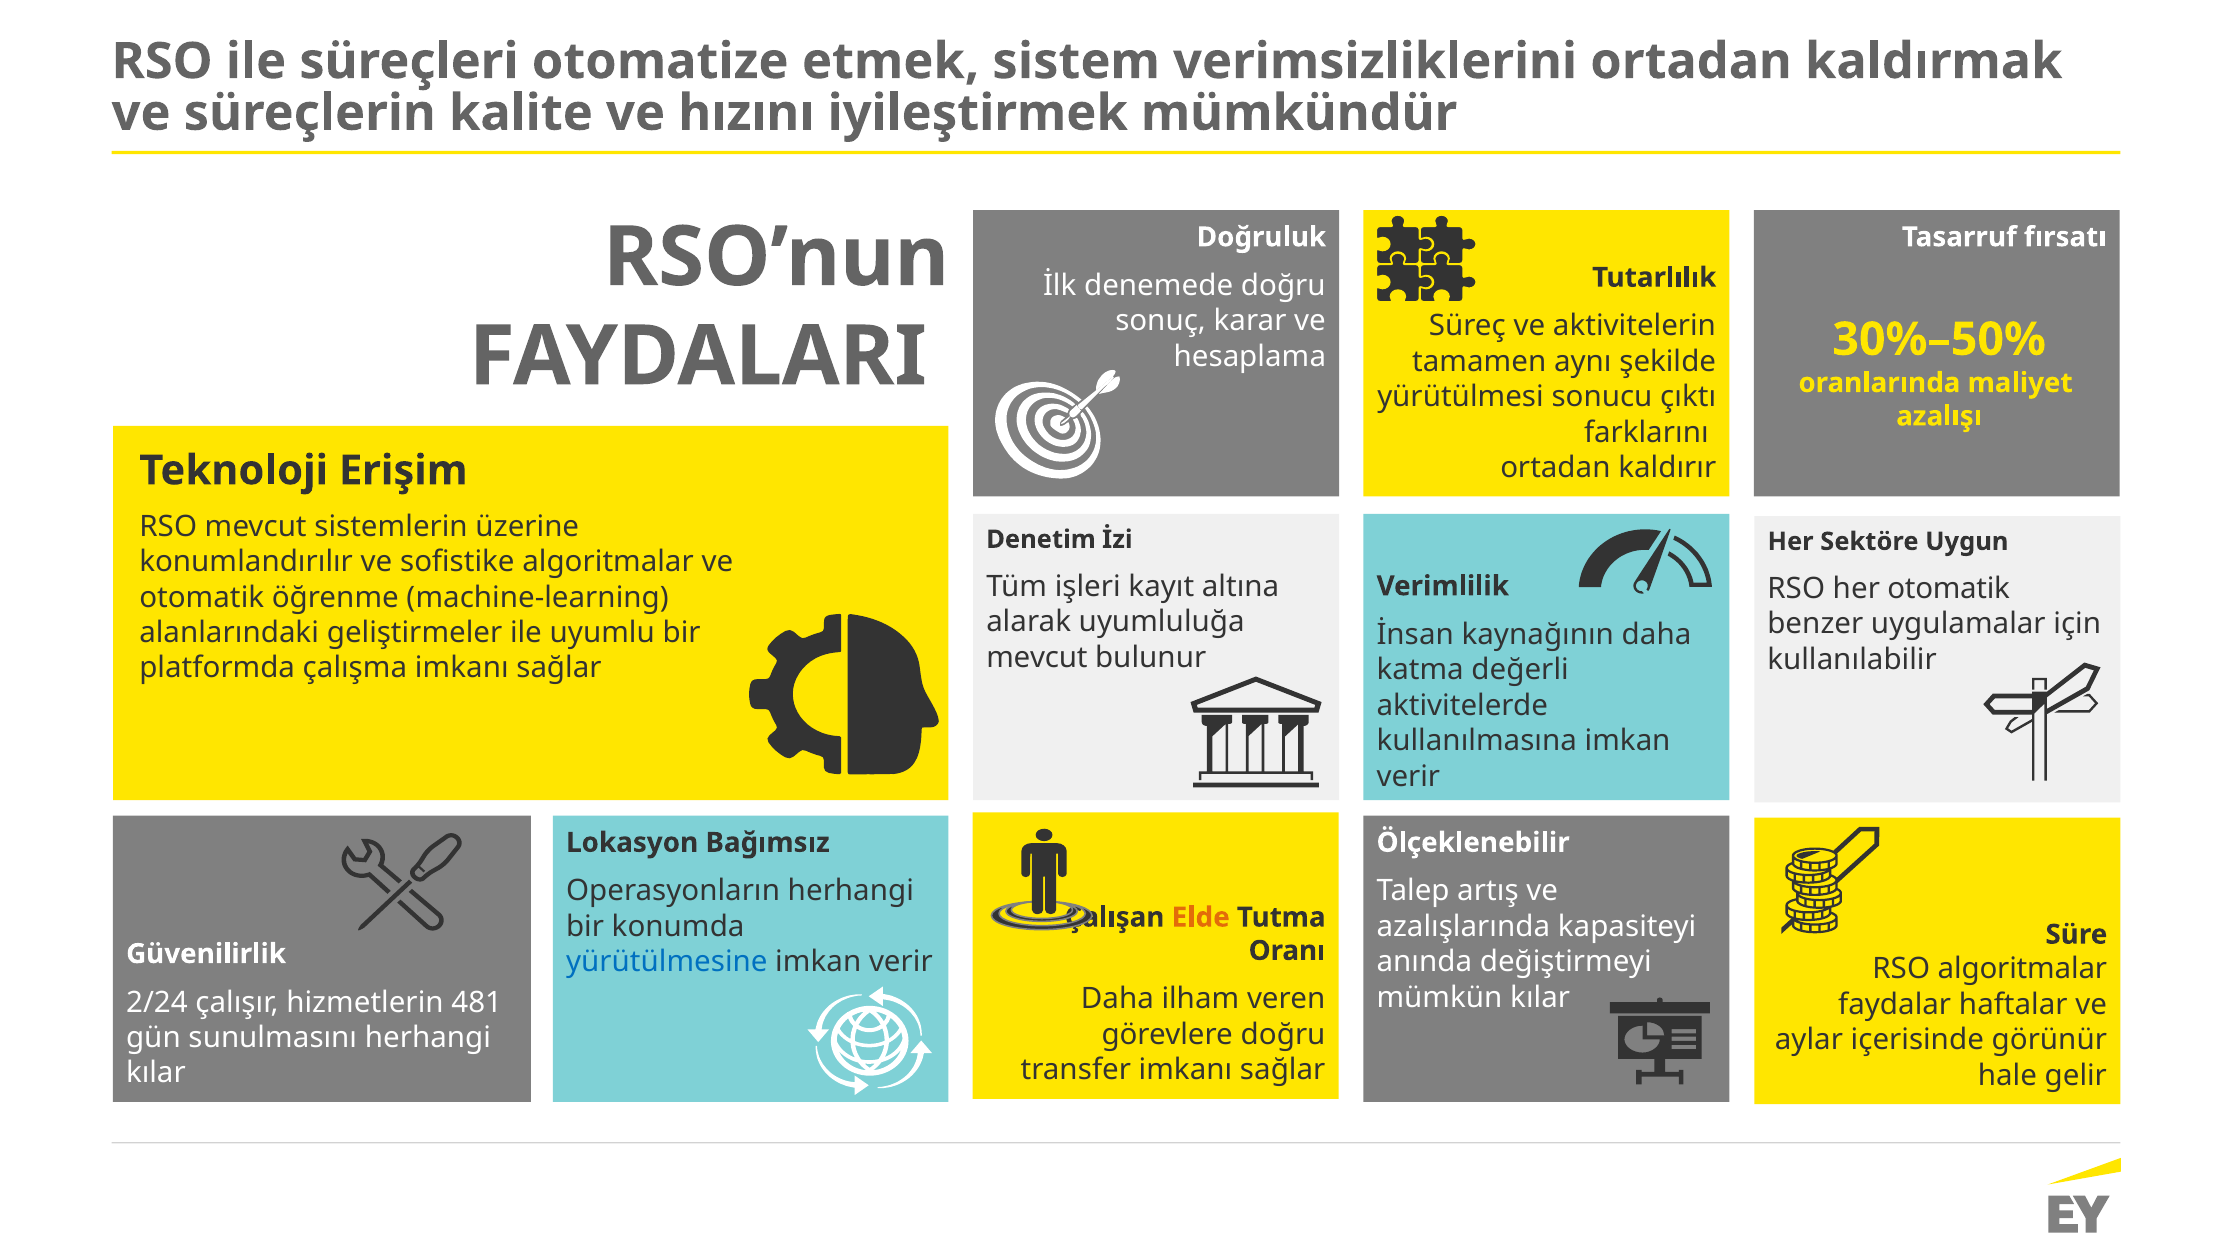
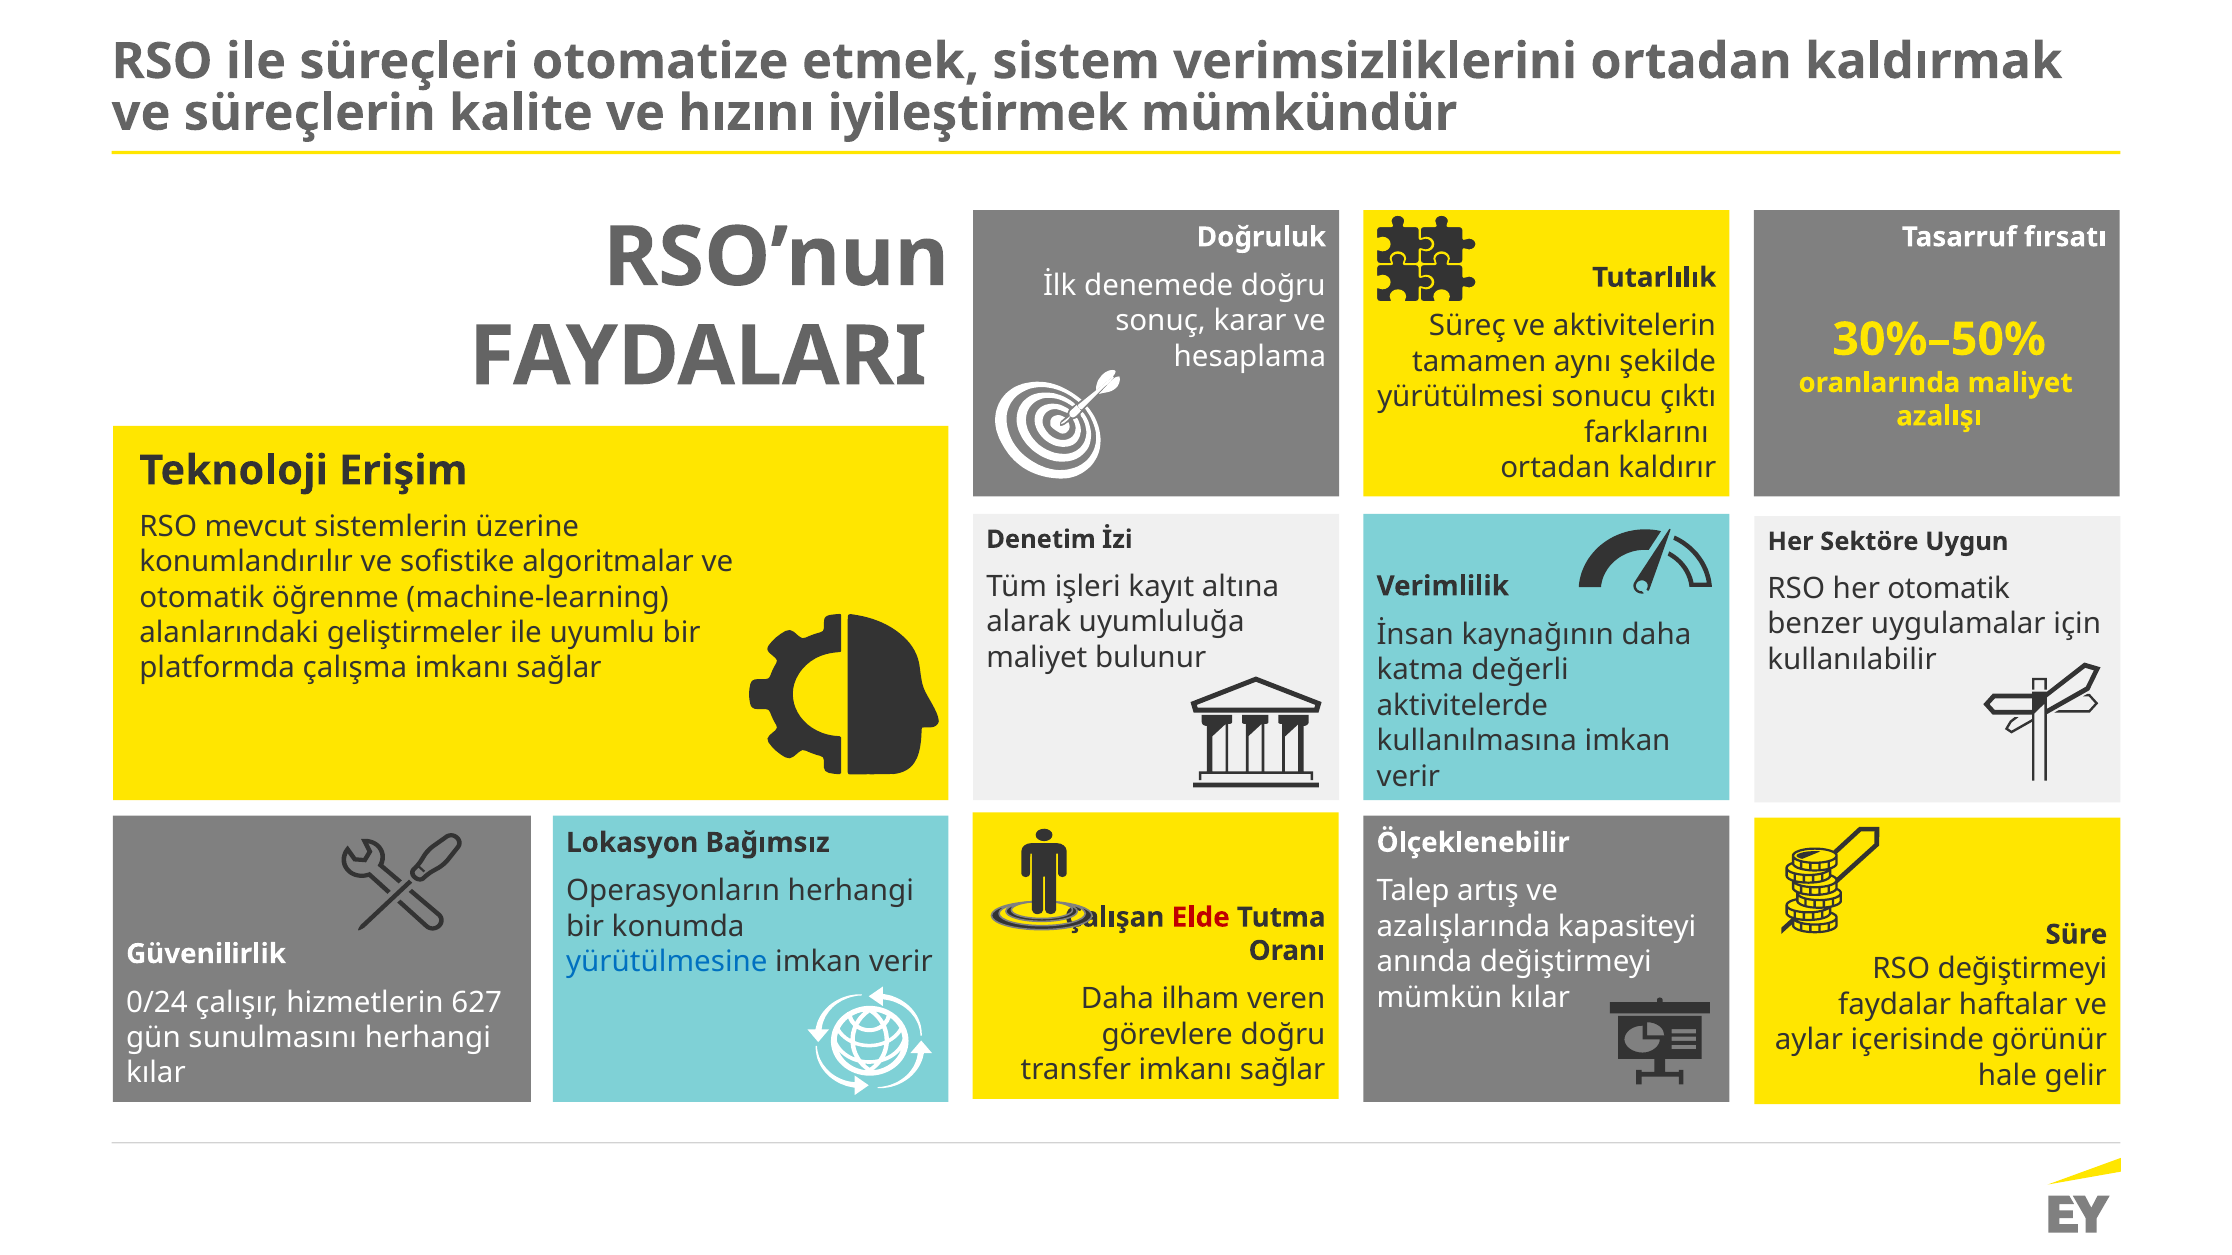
mevcut: mevcut -> maliyet (1037, 658)
Elde colour: orange -> red (1201, 918)
RSO algoritmalar: algoritmalar -> değiştirmeyi (2022, 969)
2/24: 2/24 -> 0/24 (157, 1003)
481: 481 -> 627 (477, 1003)
